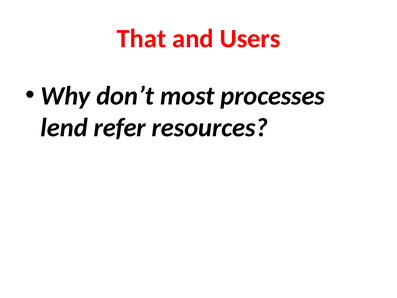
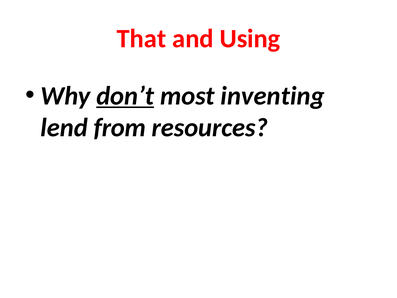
Users: Users -> Using (250, 39)
don’t underline: none -> present (125, 96)
processes: processes -> inventing (273, 96)
refer: refer -> from (120, 128)
